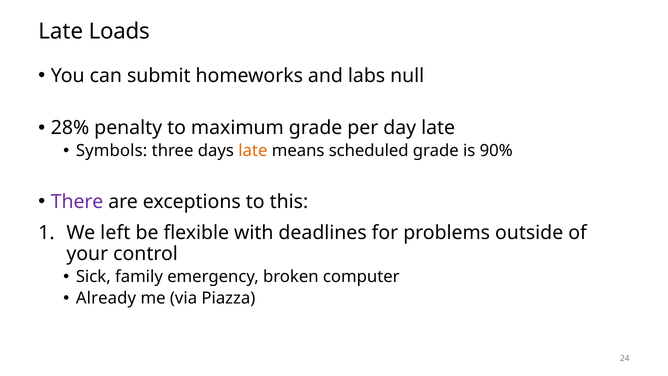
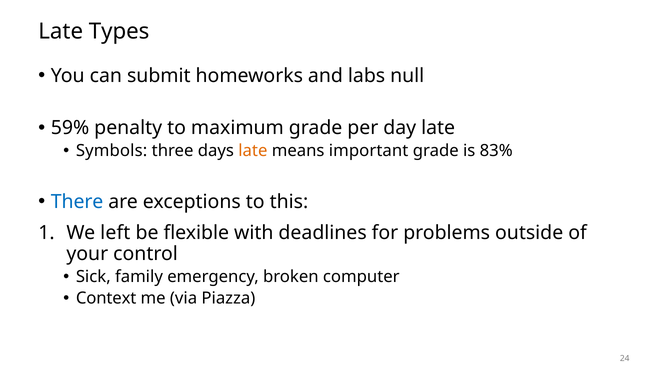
Loads: Loads -> Types (119, 31)
28%: 28% -> 59% (70, 128)
scheduled: scheduled -> important (369, 151)
90%: 90% -> 83% (496, 151)
There colour: purple -> blue (77, 202)
Already: Already -> Context (106, 298)
